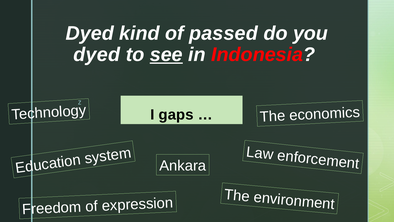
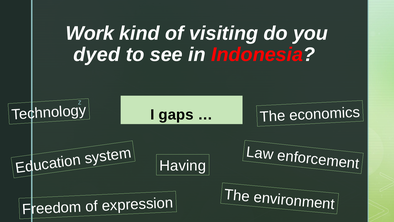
Dyed: Dyed -> Work (90, 33)
passed: passed -> visiting (224, 33)
see underline: present -> none (166, 55)
Ankara: Ankara -> Having (183, 166)
